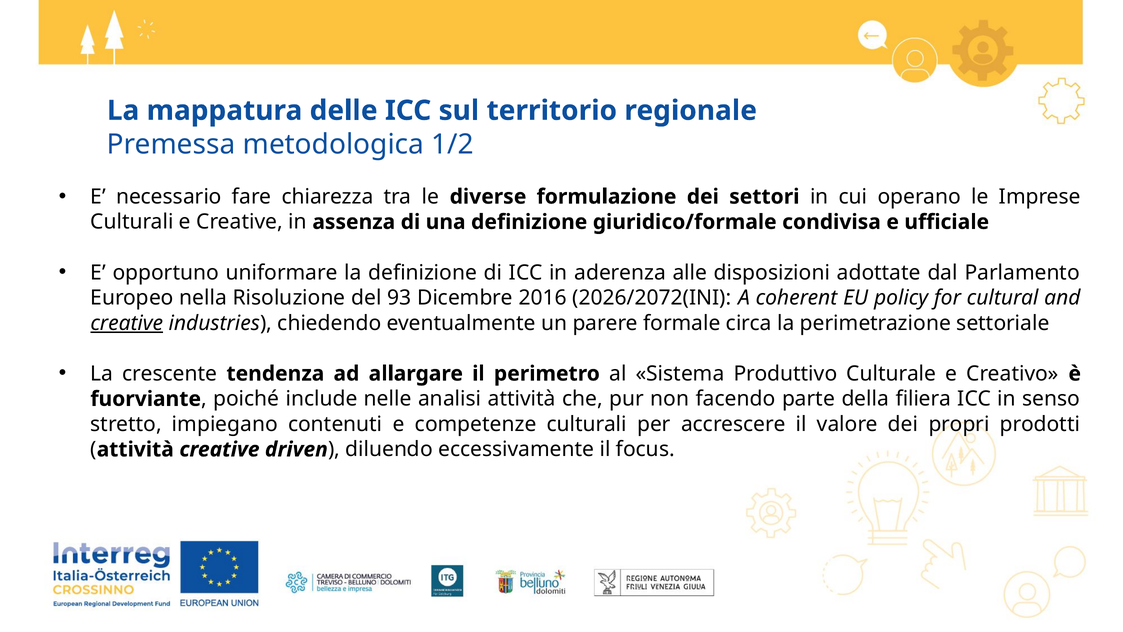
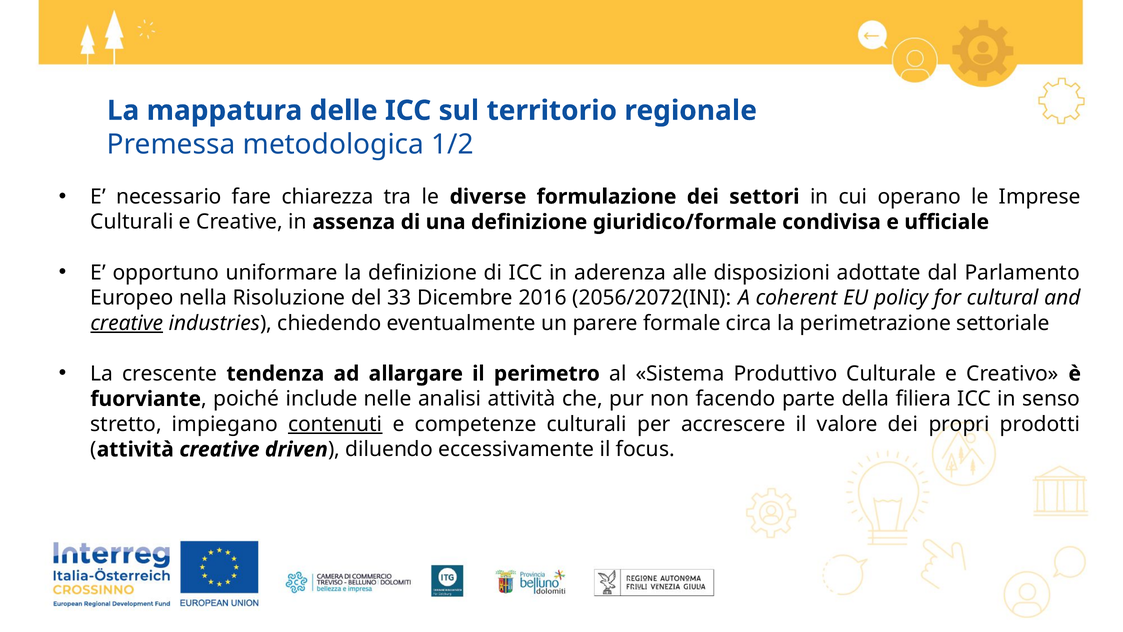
93: 93 -> 33 (399, 298)
2026/2072(INI: 2026/2072(INI -> 2056/2072(INI (652, 298)
contenuti underline: none -> present (335, 424)
